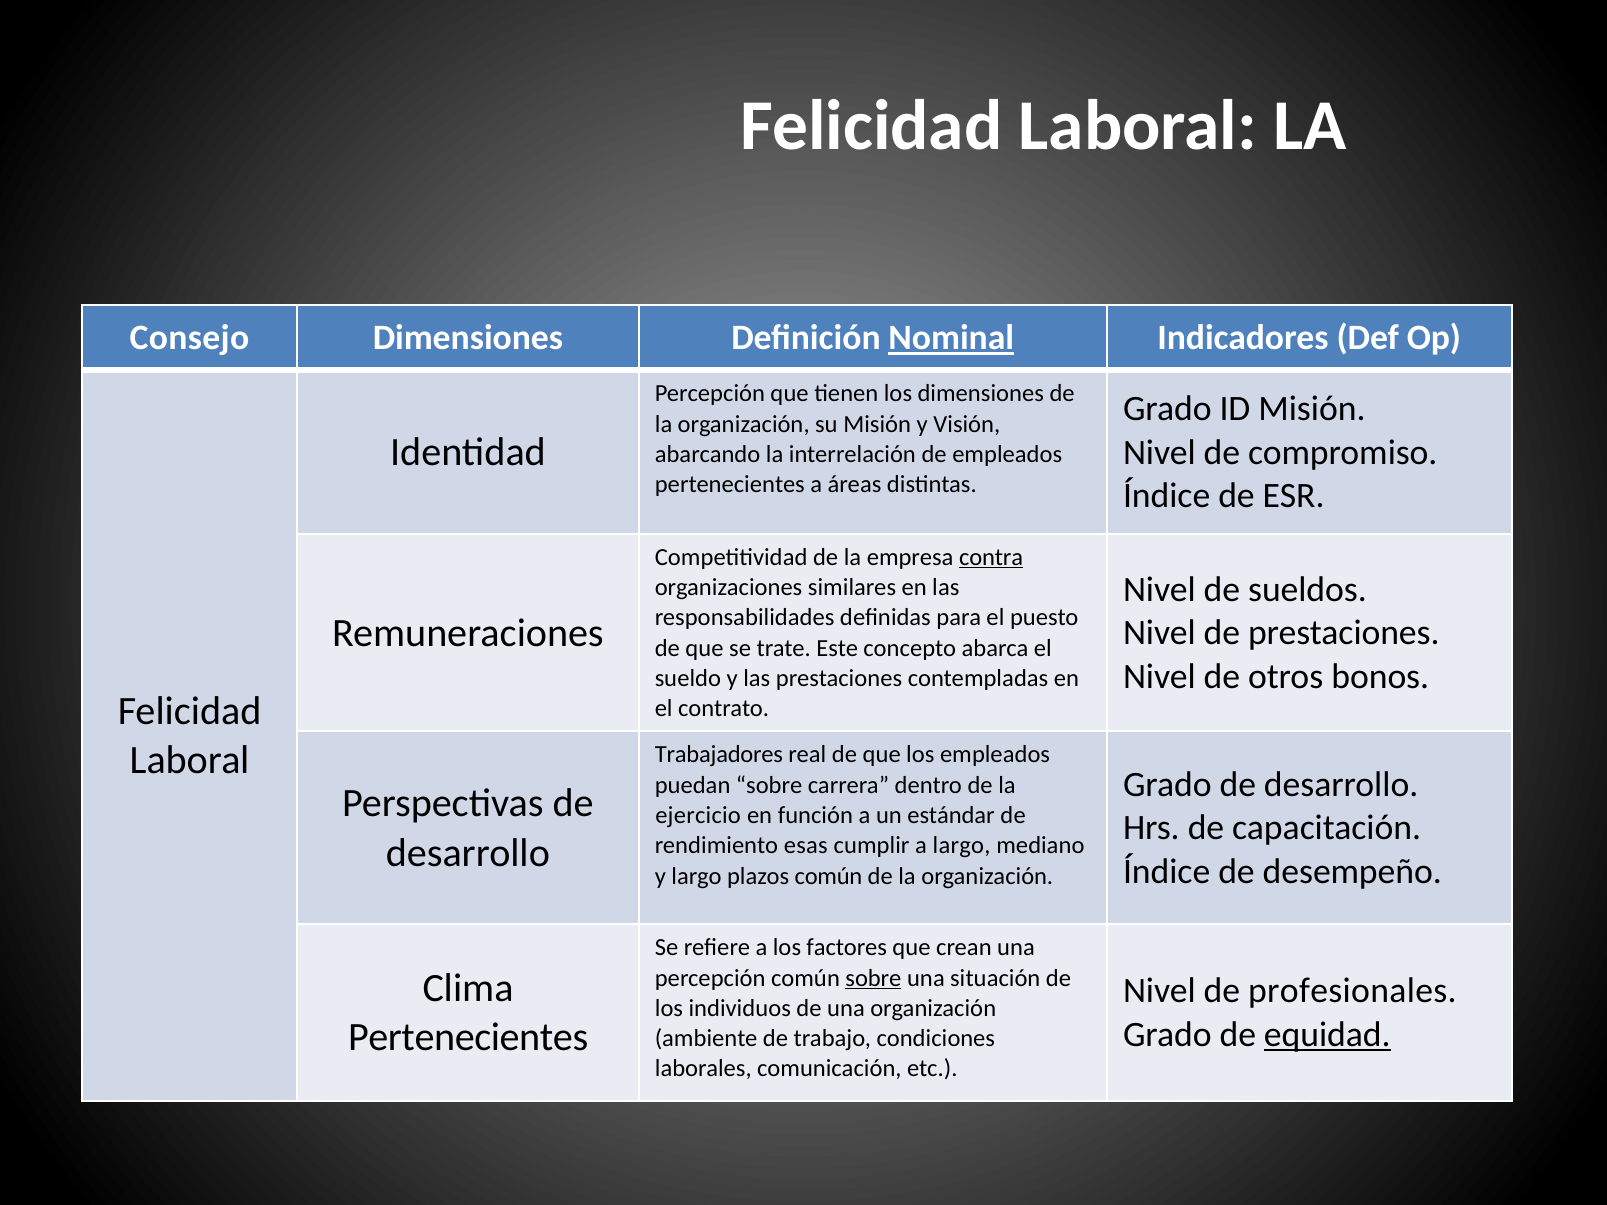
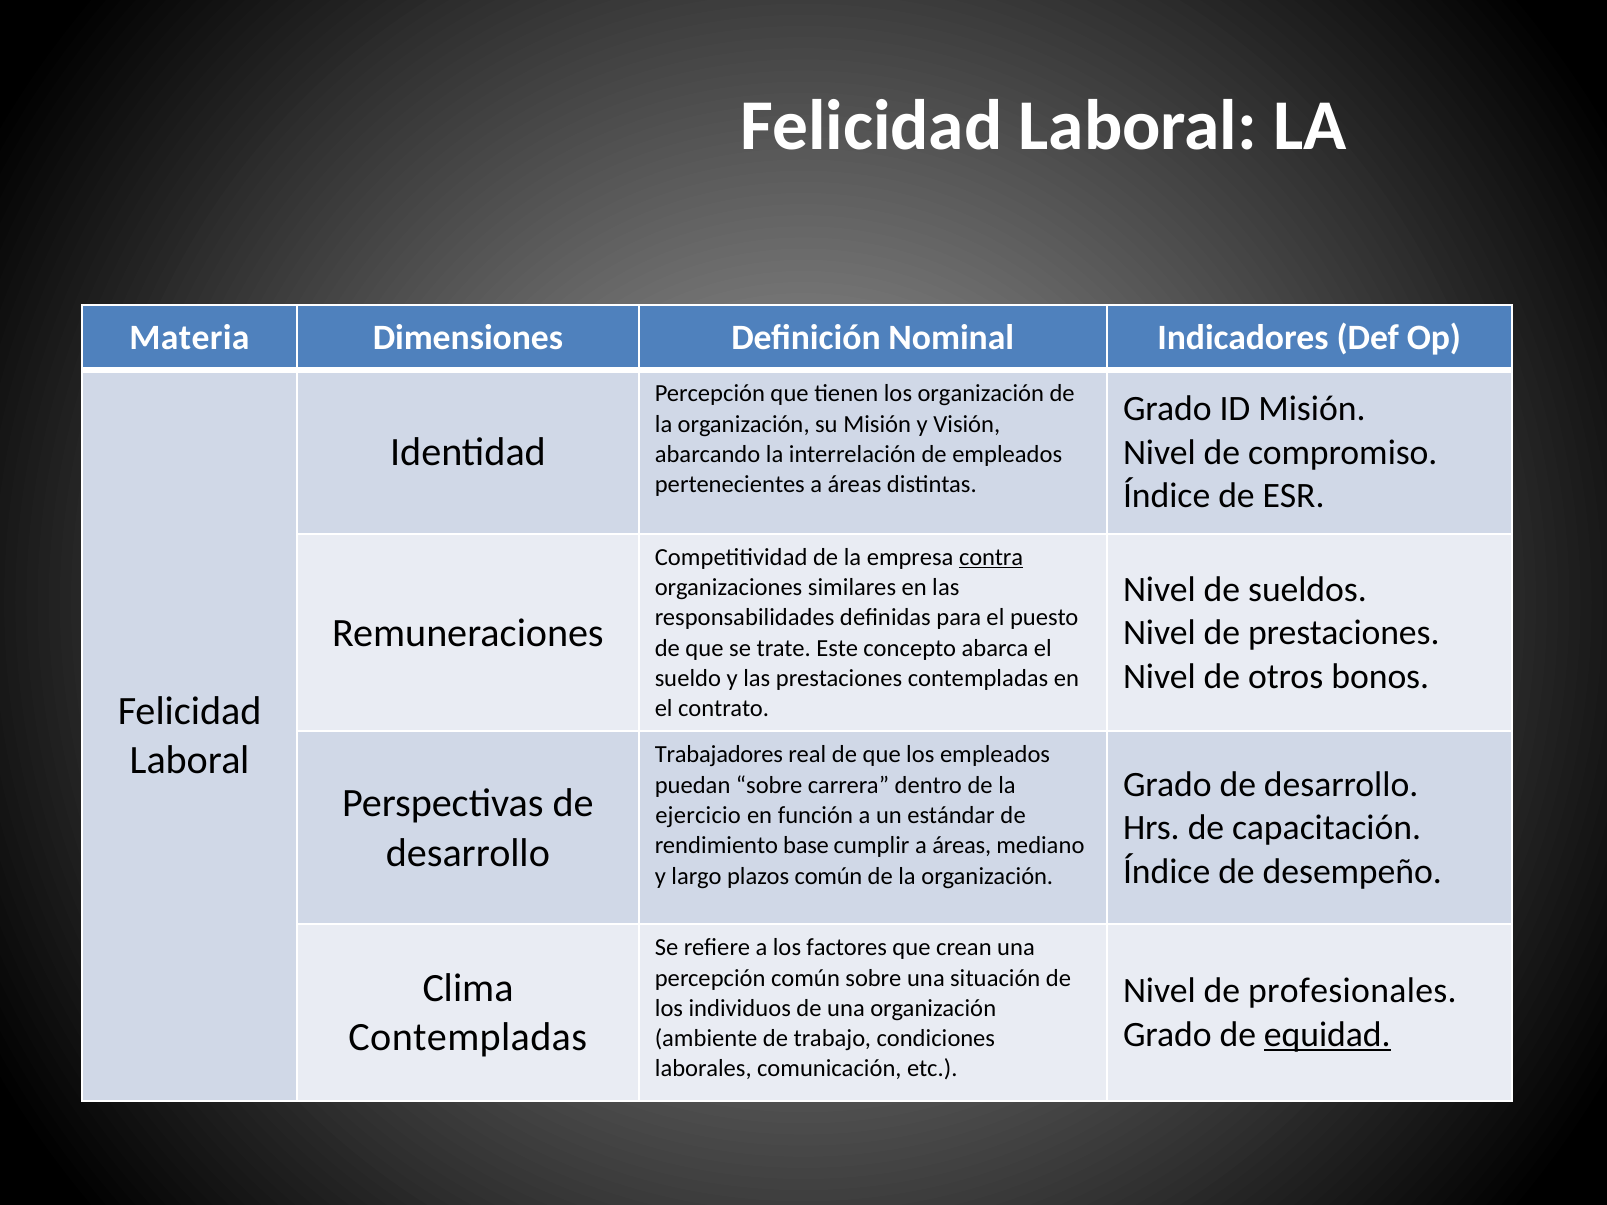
Consejo: Consejo -> Materia (189, 338)
Nominal underline: present -> none (951, 338)
los dimensiones: dimensiones -> organización (981, 394)
esas: esas -> base (806, 846)
cumplir a largo: largo -> áreas (962, 846)
sobre underline: present -> none (873, 978)
Pertenecientes: Pertenecientes -> Contempladas (468, 1038)
